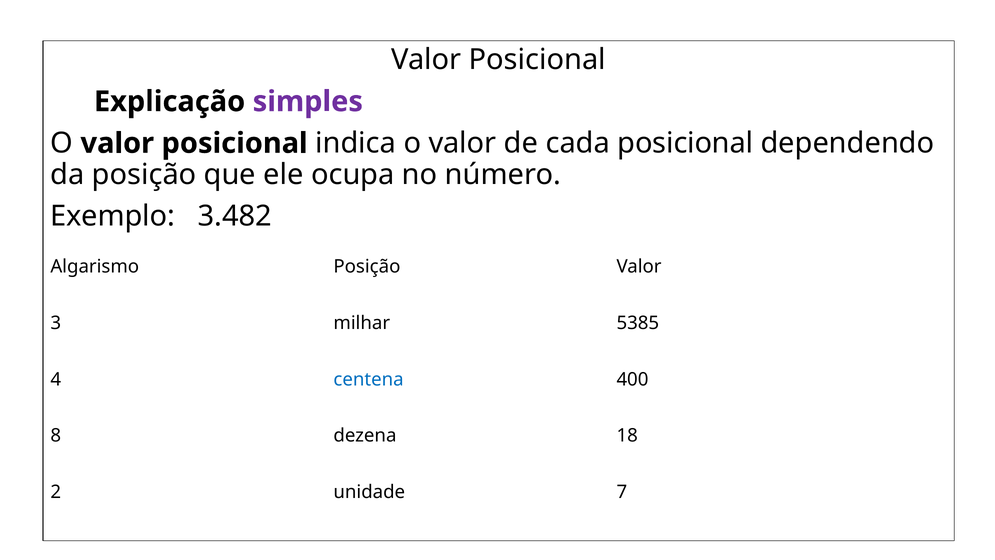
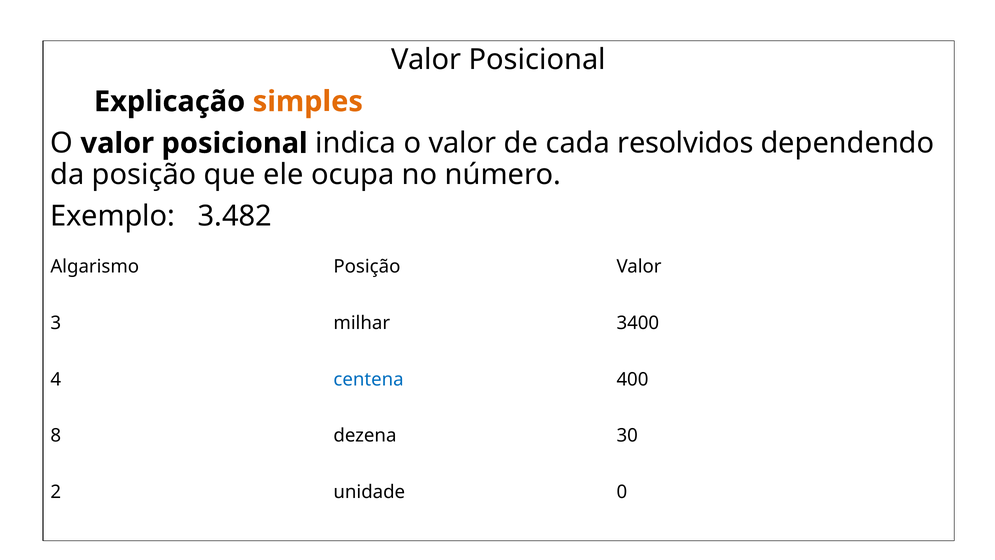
simples colour: purple -> orange (308, 102)
cada posicional: posicional -> resolvidos (685, 143)
5385: 5385 -> 3400 (638, 323)
18: 18 -> 30 (627, 436)
7: 7 -> 0 (622, 492)
